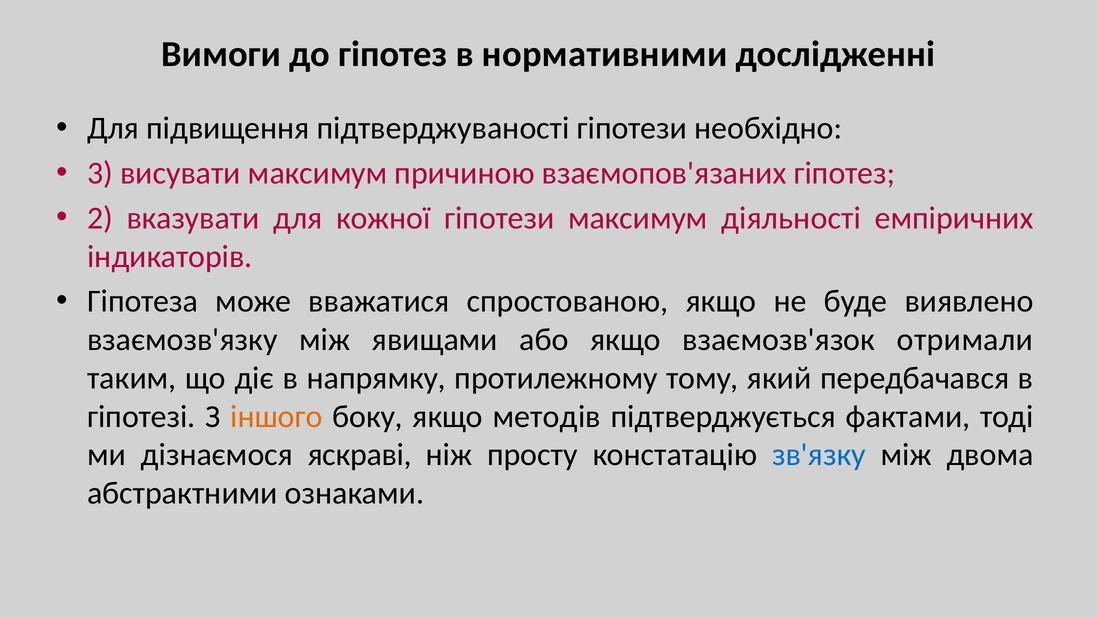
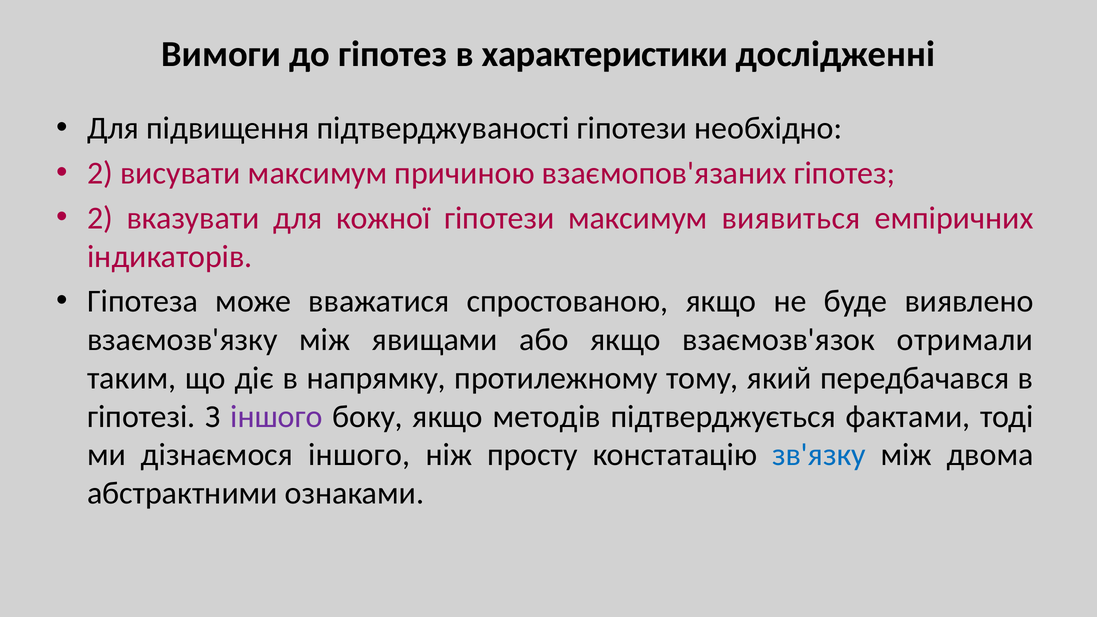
нормативними: нормативними -> характеристики (605, 54)
3: 3 -> 2 (100, 173)
діяльності: діяльності -> виявиться (791, 218)
іншого colour: orange -> purple (276, 417)
дізнаємося яскраві: яскраві -> іншого (359, 455)
